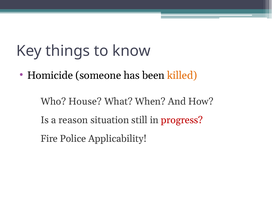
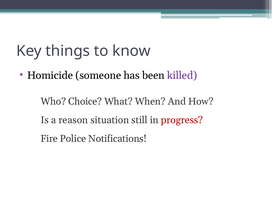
killed colour: orange -> purple (182, 75)
House: House -> Choice (85, 101)
Applicability: Applicability -> Notifications (118, 139)
